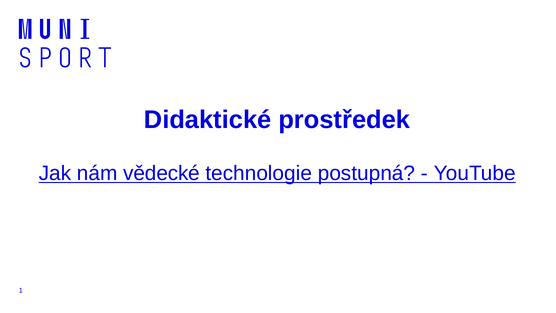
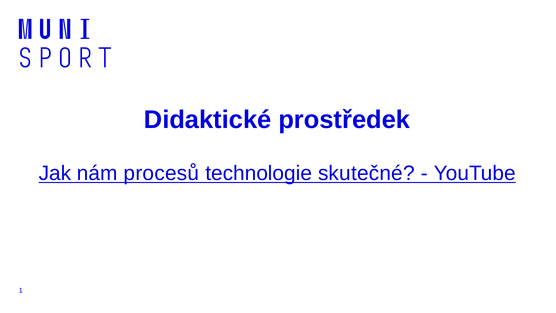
vědecké: vědecké -> procesů (161, 173)
postupná: postupná -> skutečné (366, 173)
